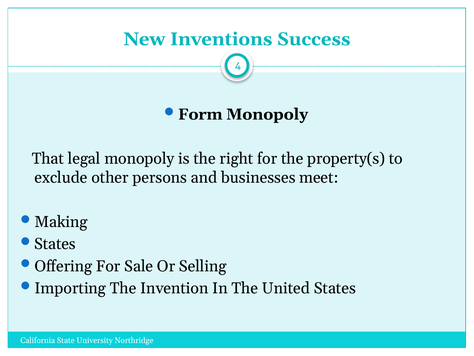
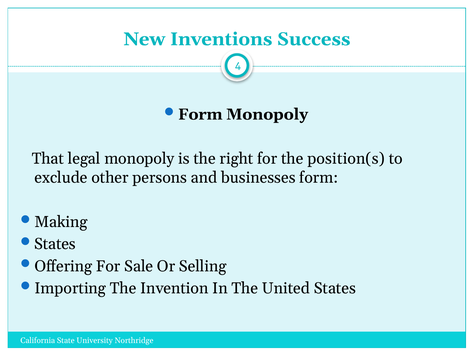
property(s: property(s -> position(s (346, 158)
businesses meet: meet -> form (319, 177)
